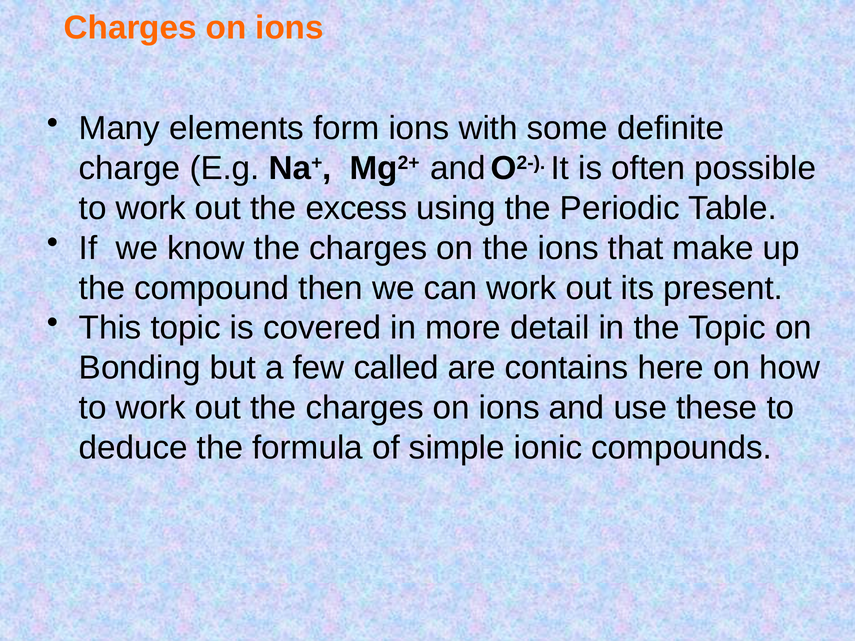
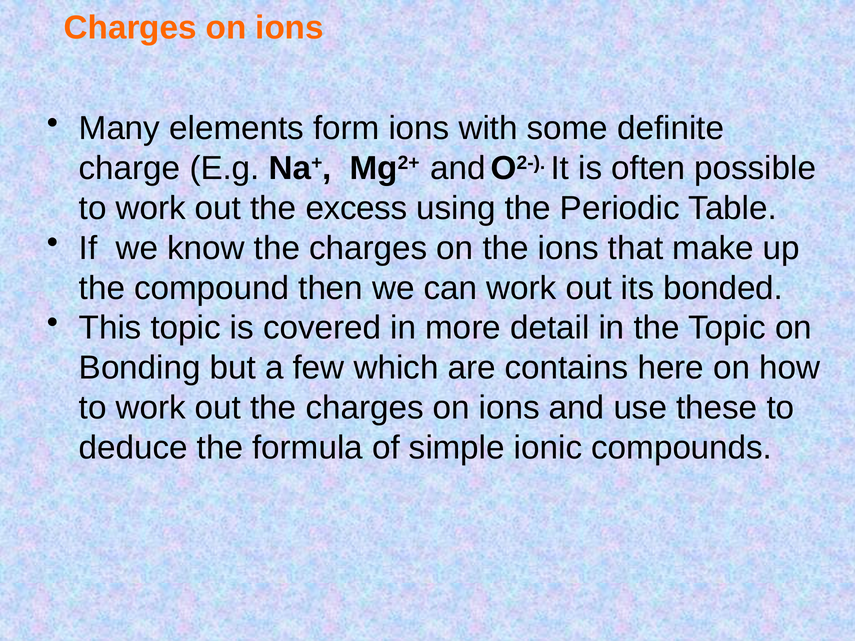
present: present -> bonded (723, 288)
called: called -> which (396, 368)
